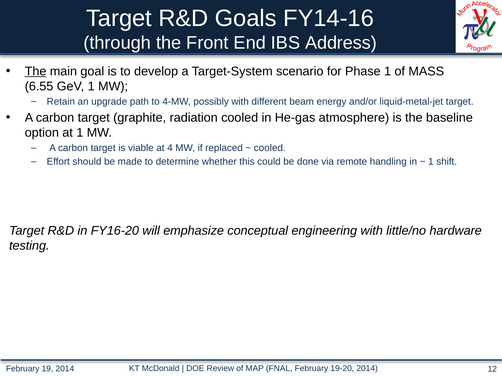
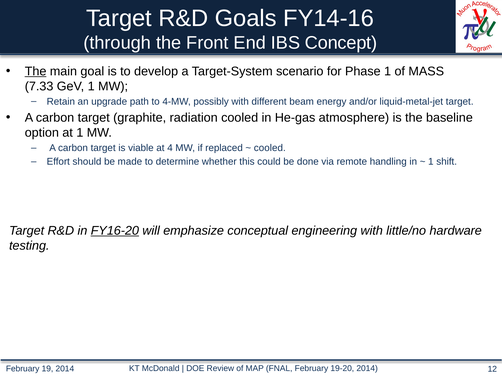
Address: Address -> Concept (341, 43)
6.55: 6.55 -> 7.33 (39, 86)
FY16-20 underline: none -> present (115, 230)
